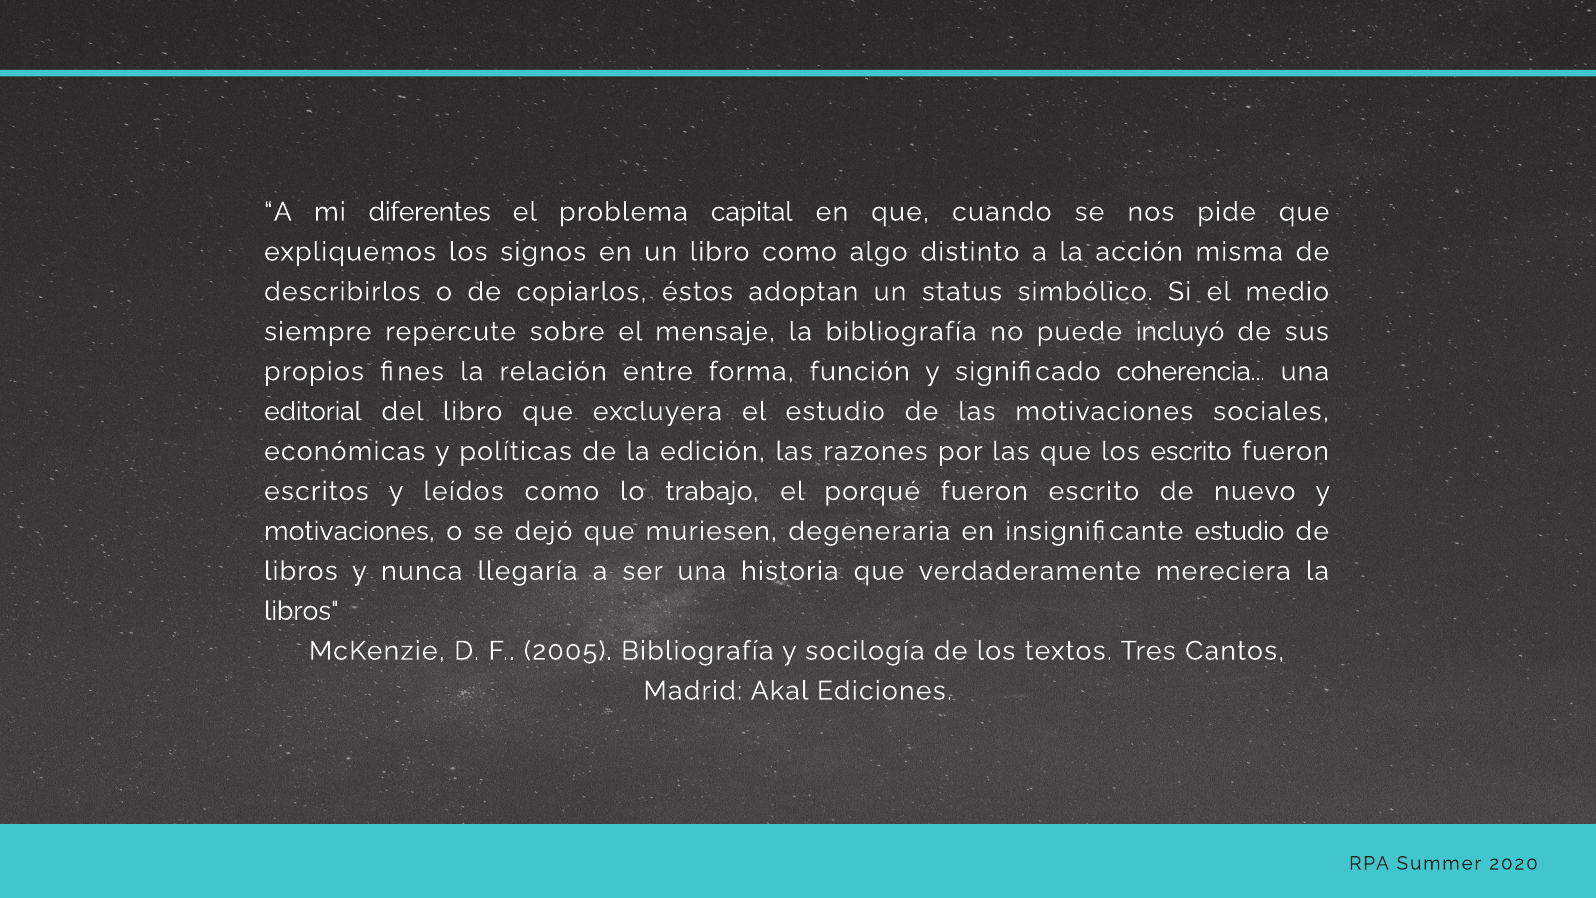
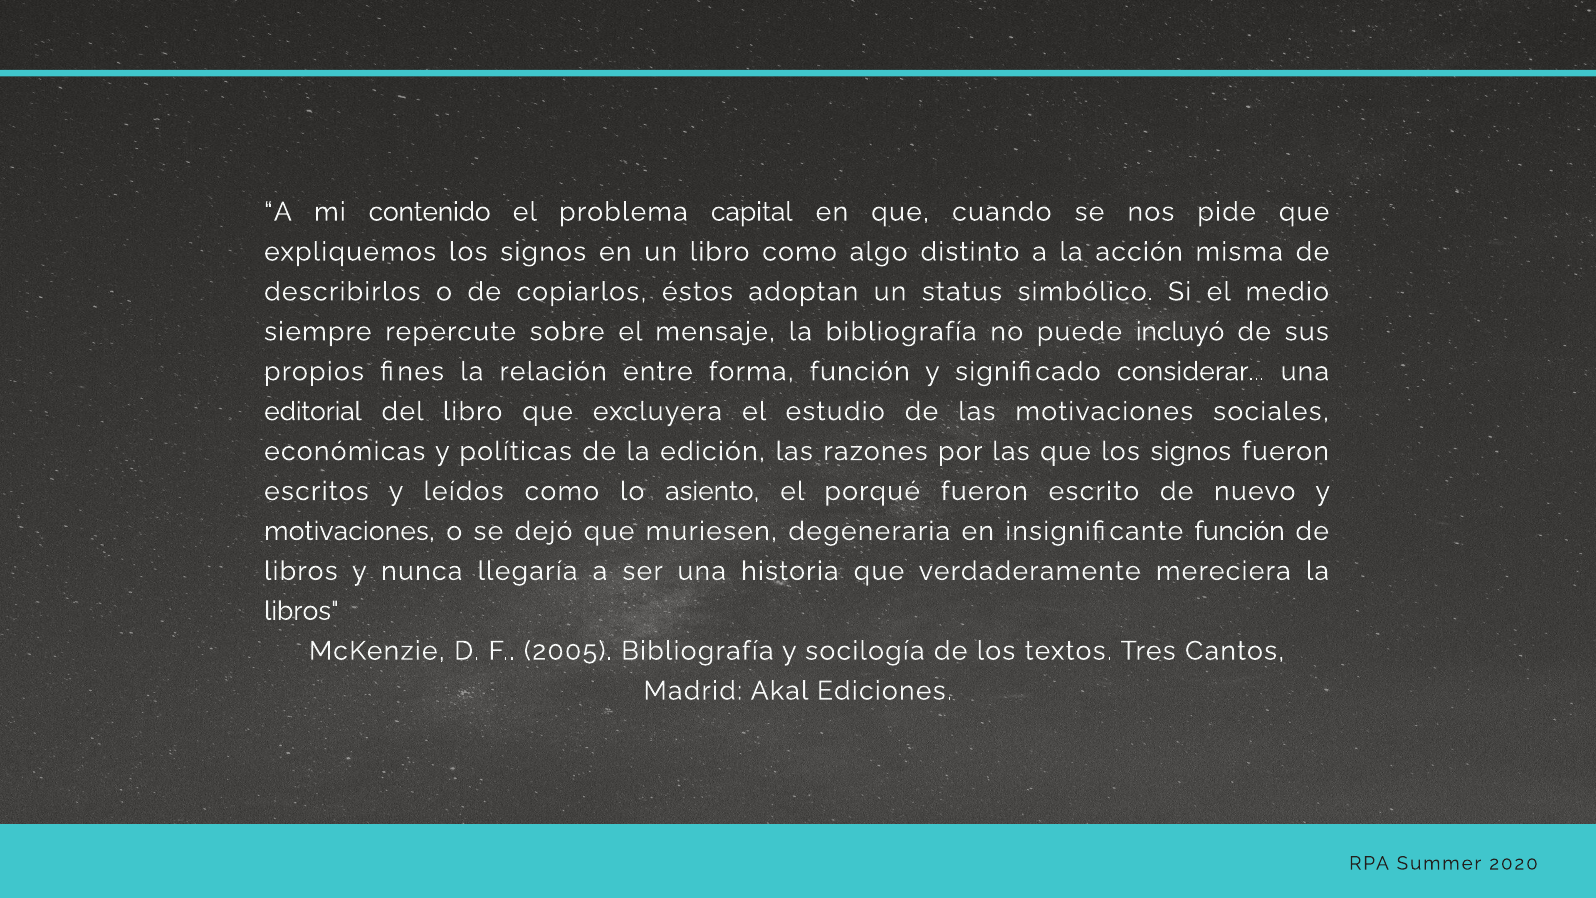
diferentes: diferentes -> contenido (430, 212)
coherencia: coherencia -> considerar (1191, 371)
que los escrito: escrito -> signos (1191, 451)
trabajo: trabajo -> asiento (712, 491)
insignificante estudio: estudio -> función (1240, 531)
